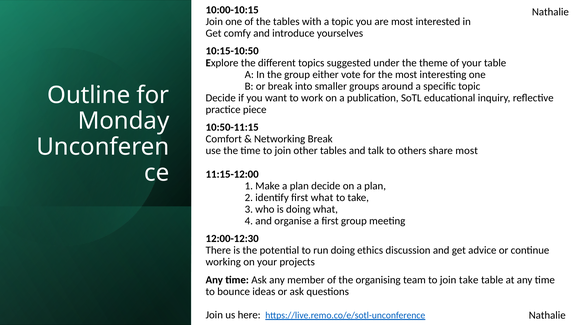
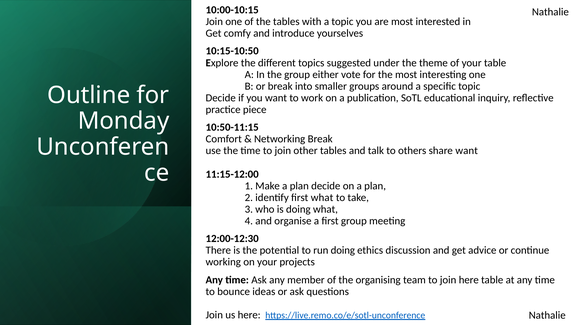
share most: most -> want (467, 151)
join take: take -> here (469, 279)
